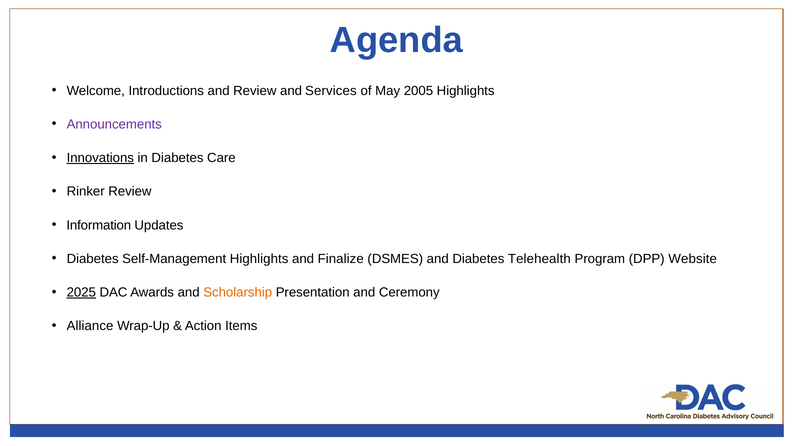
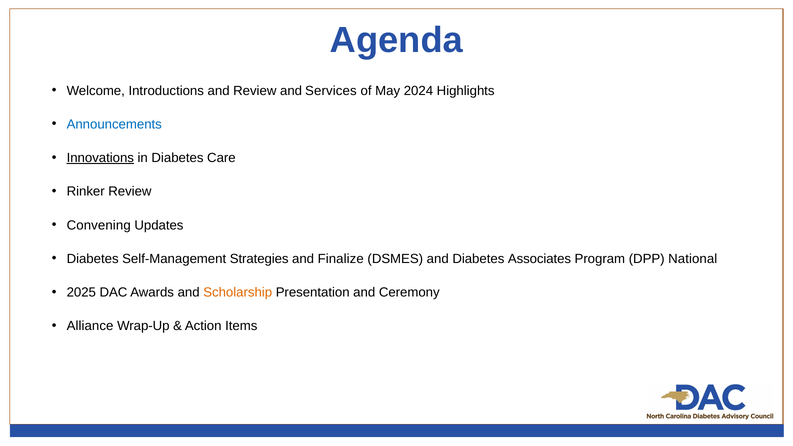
2005: 2005 -> 2024 (418, 91)
Announcements colour: purple -> blue (114, 124)
Information: Information -> Convening (99, 225)
Self-Management Highlights: Highlights -> Strategies (259, 259)
Telehealth: Telehealth -> Associates (539, 259)
Website: Website -> National (693, 259)
2025 underline: present -> none (81, 292)
